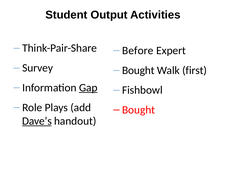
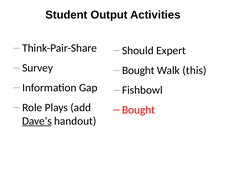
Before: Before -> Should (138, 51)
first: first -> this (195, 70)
Gap underline: present -> none (88, 88)
